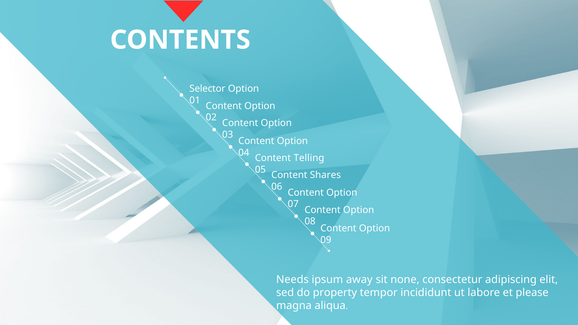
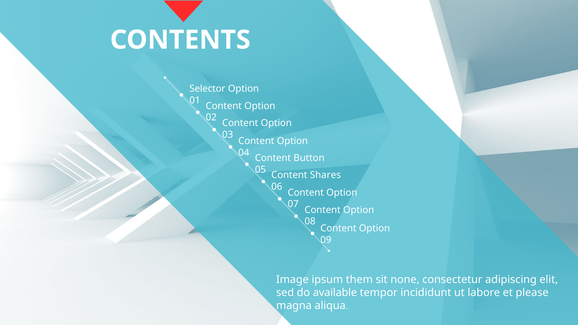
Telling: Telling -> Button (309, 158)
Needs: Needs -> Image (292, 280)
away: away -> them (359, 280)
property: property -> available (335, 293)
